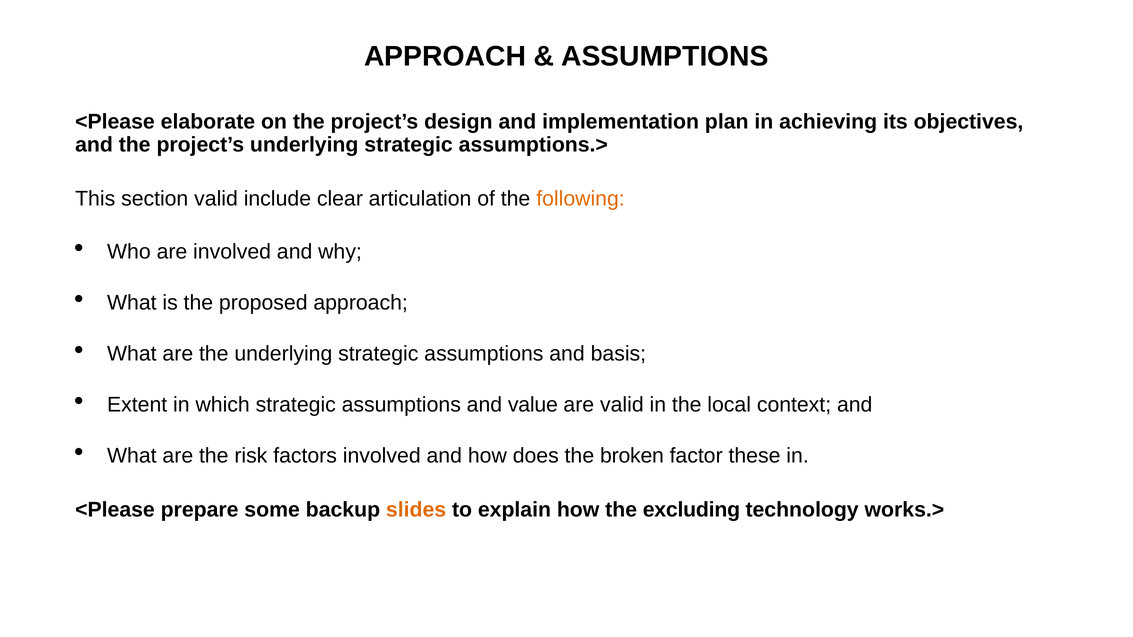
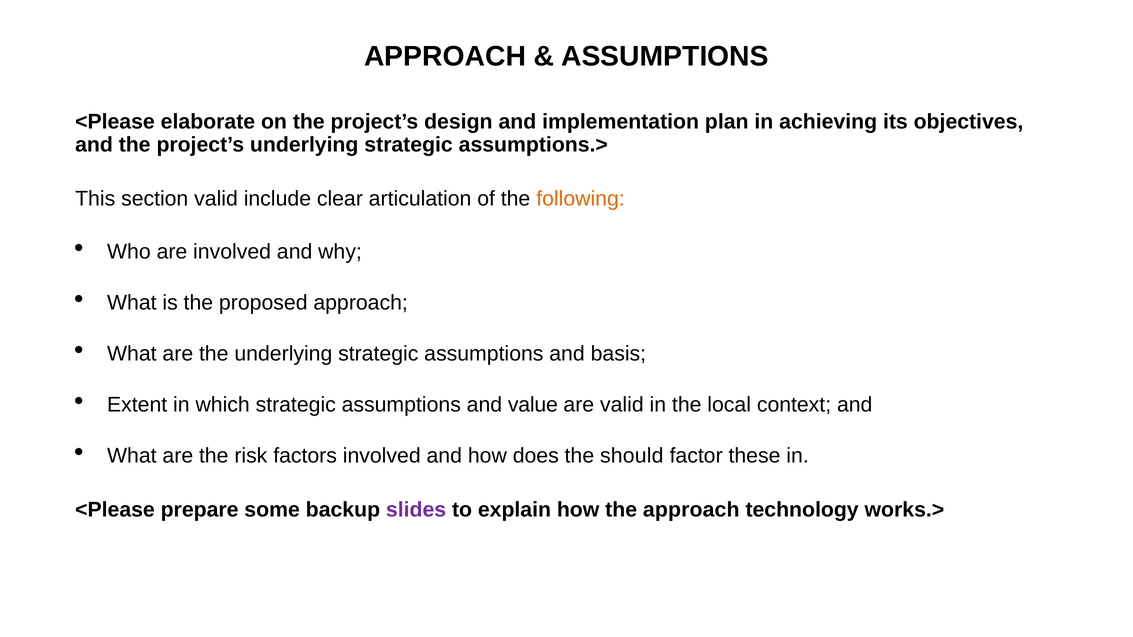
broken: broken -> should (632, 456)
slides colour: orange -> purple (416, 510)
the excluding: excluding -> approach (691, 510)
